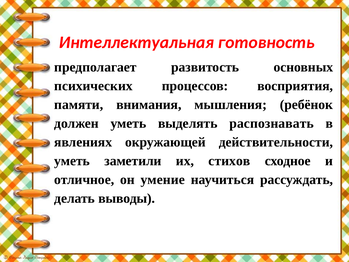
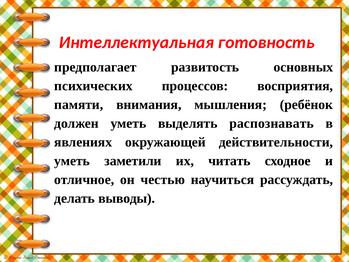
стихов: стихов -> читать (229, 161)
умение: умение -> честью (163, 180)
